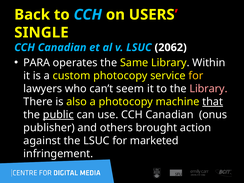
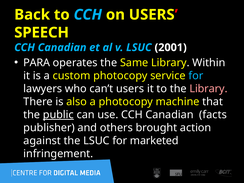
SINGLE: SINGLE -> SPEECH (42, 33)
2062: 2062 -> 2001 (171, 48)
for colour: yellow -> light blue (196, 76)
can’t seem: seem -> users (130, 89)
that underline: present -> none (213, 102)
onus: onus -> facts (213, 115)
